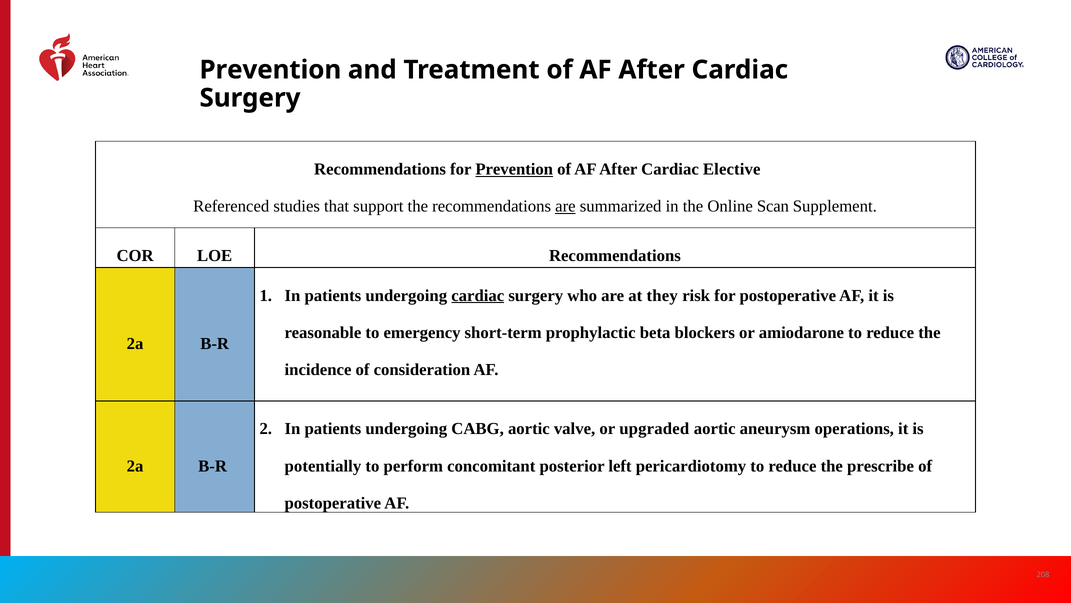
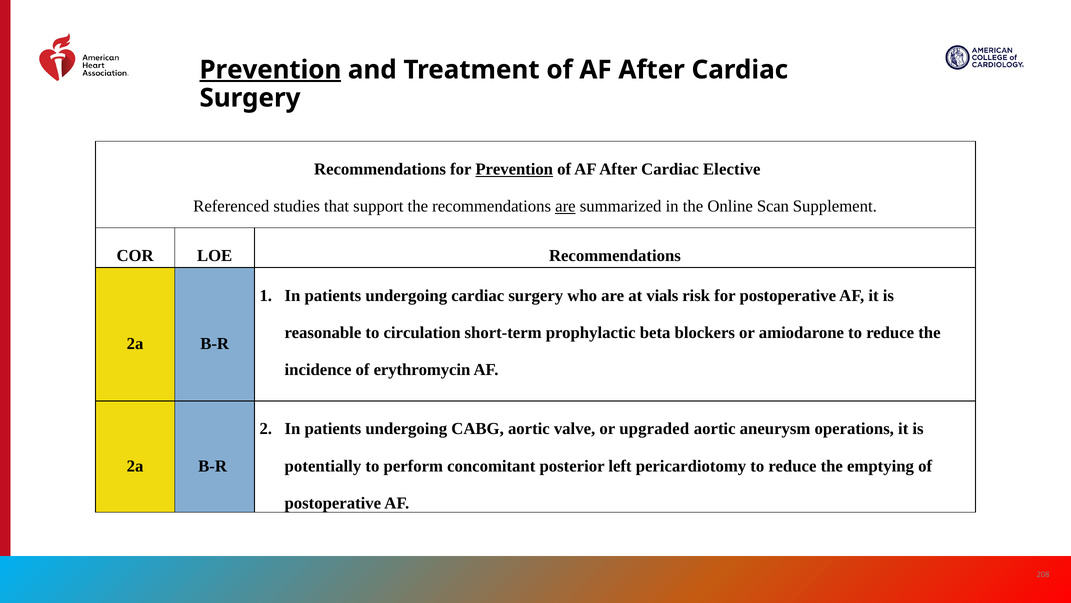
Prevention underline: none -> present (270, 70)
cardiac underline: present -> none (478, 295)
they: they -> vials (662, 295)
emergency: emergency -> circulation (422, 332)
consideration: consideration -> erythromycin (422, 369)
prescribe: prescribe -> emptying (881, 466)
